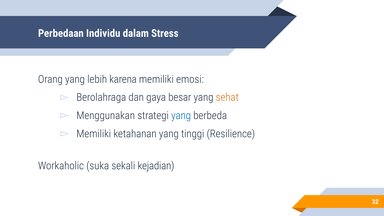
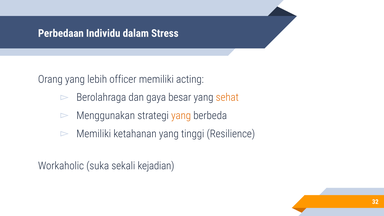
karena: karena -> officer (123, 79)
emosi: emosi -> acting (190, 79)
yang colour: blue -> orange (181, 116)
